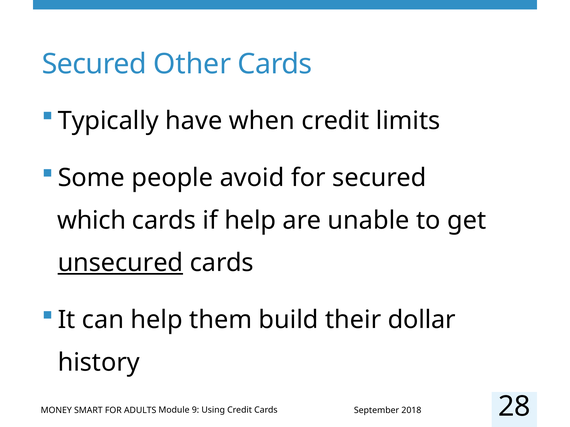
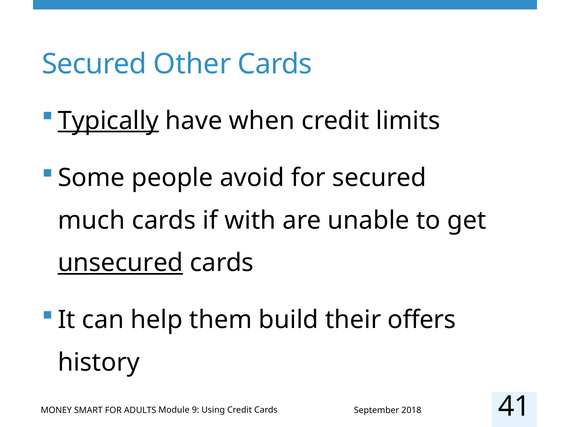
Typically underline: none -> present (108, 121)
which: which -> much (91, 221)
if help: help -> with (250, 221)
dollar: dollar -> offers (422, 320)
28: 28 -> 41 (514, 407)
